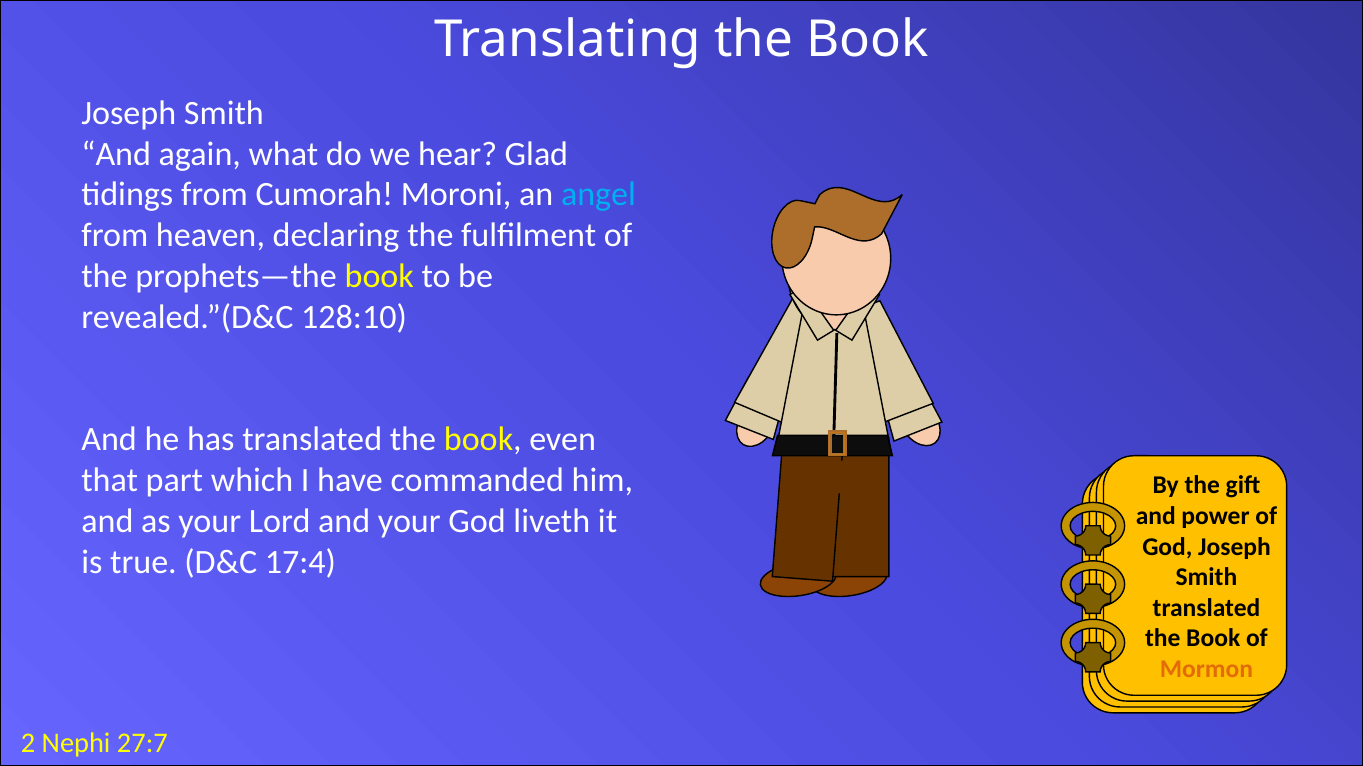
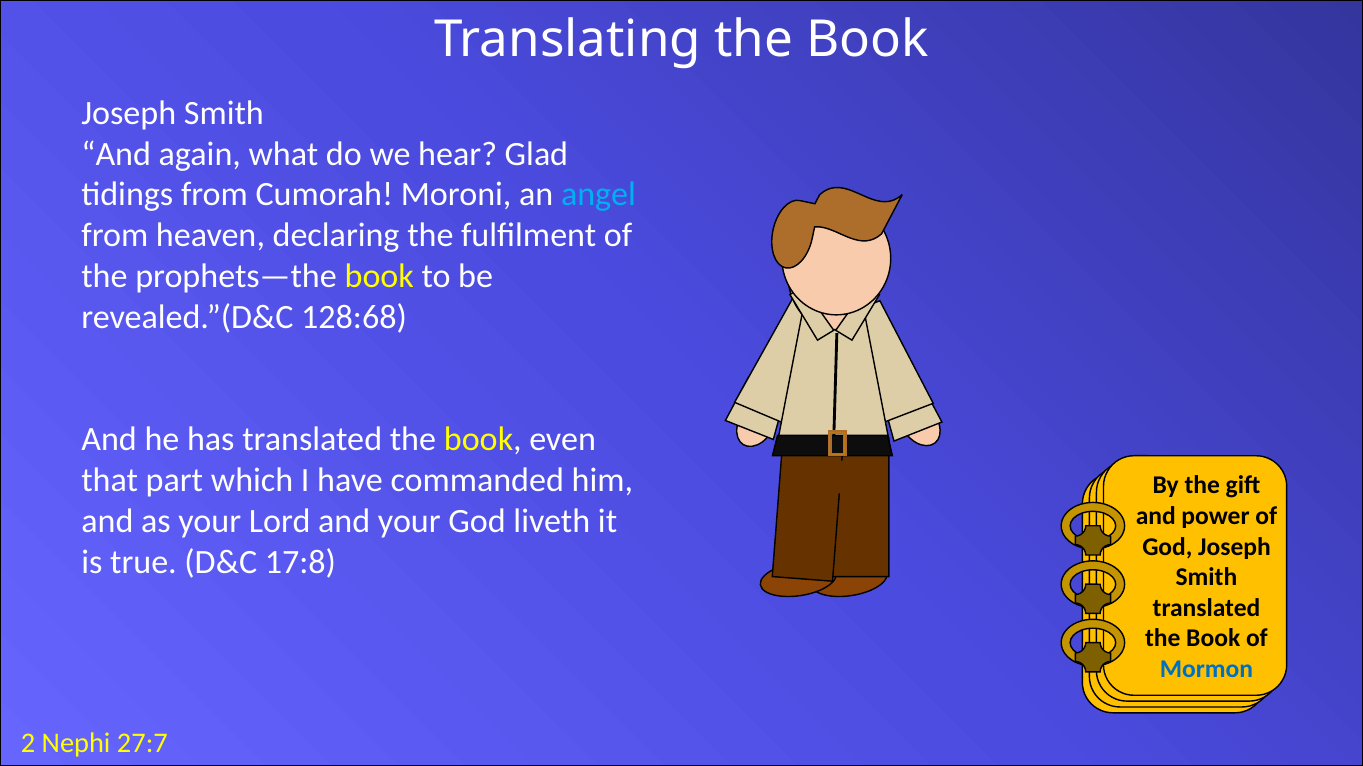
128:10: 128:10 -> 128:68 (354, 317)
17:4: 17:4 -> 17:8 (300, 563)
Mormon colour: orange -> blue (1207, 670)
